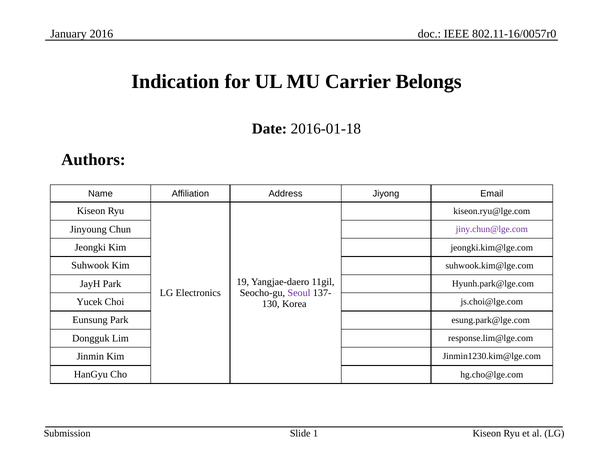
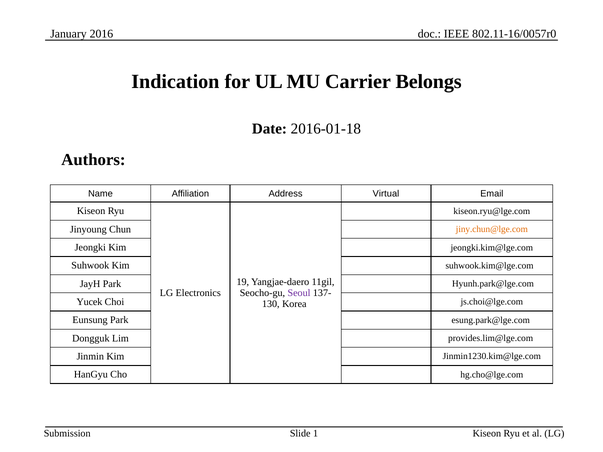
Jiyong: Jiyong -> Virtual (386, 194)
jiny.chun@lge.com colour: purple -> orange (492, 229)
response.lim@lge.com: response.lim@lge.com -> provides.lim@lge.com (491, 338)
